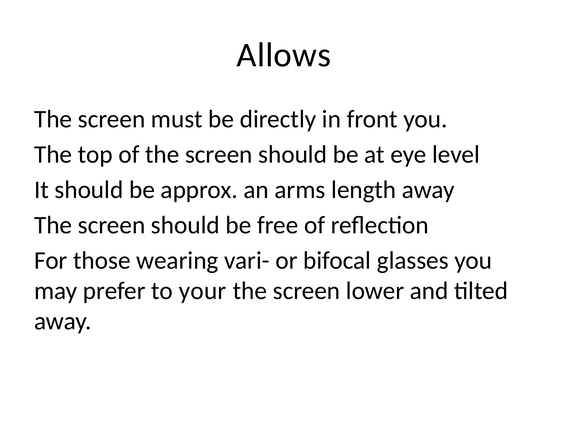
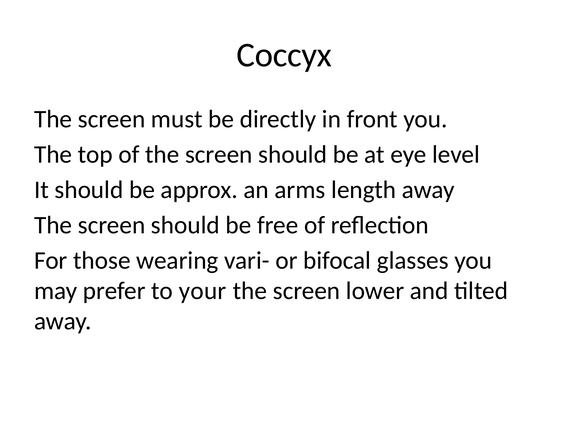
Allows: Allows -> Coccyx (284, 55)
